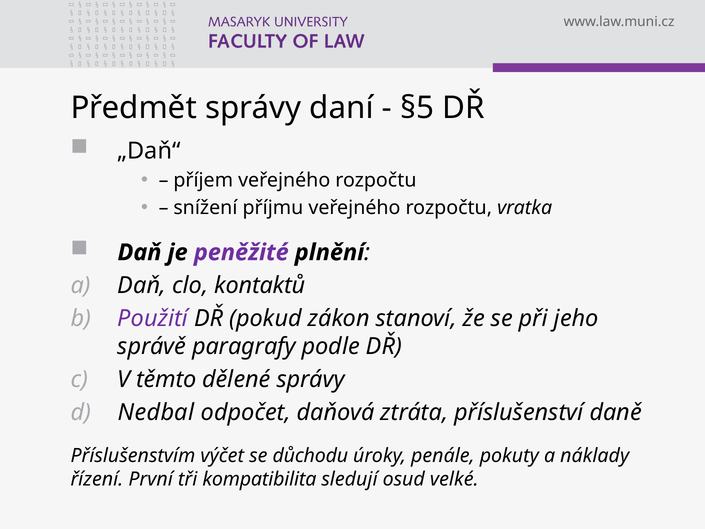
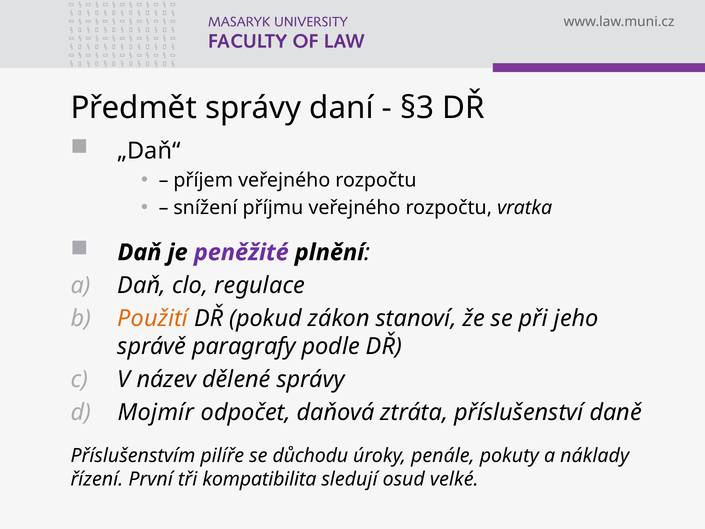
§5: §5 -> §3 (417, 108)
kontaktů: kontaktů -> regulace (260, 285)
Použití colour: purple -> orange (153, 318)
těmto: těmto -> název (166, 379)
Nedbal: Nedbal -> Mojmír (156, 412)
výčet: výčet -> pilíře (222, 455)
